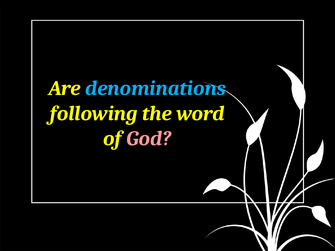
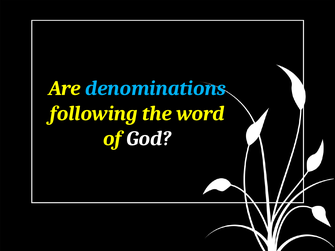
God colour: pink -> white (149, 139)
